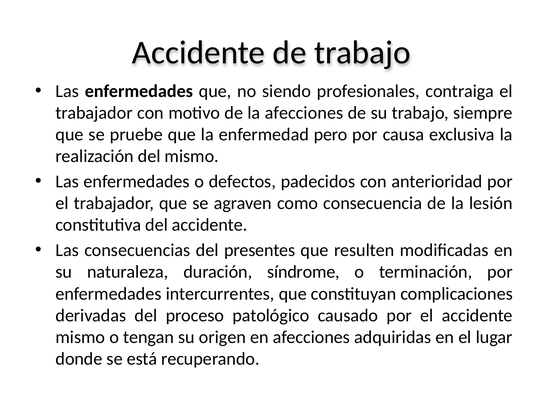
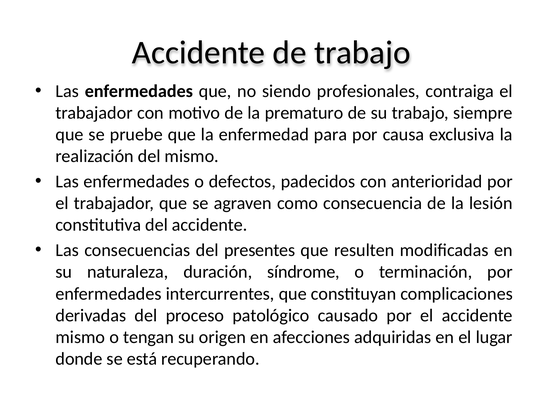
la afecciones: afecciones -> prematuro (304, 113)
pero: pero -> para (331, 135)
